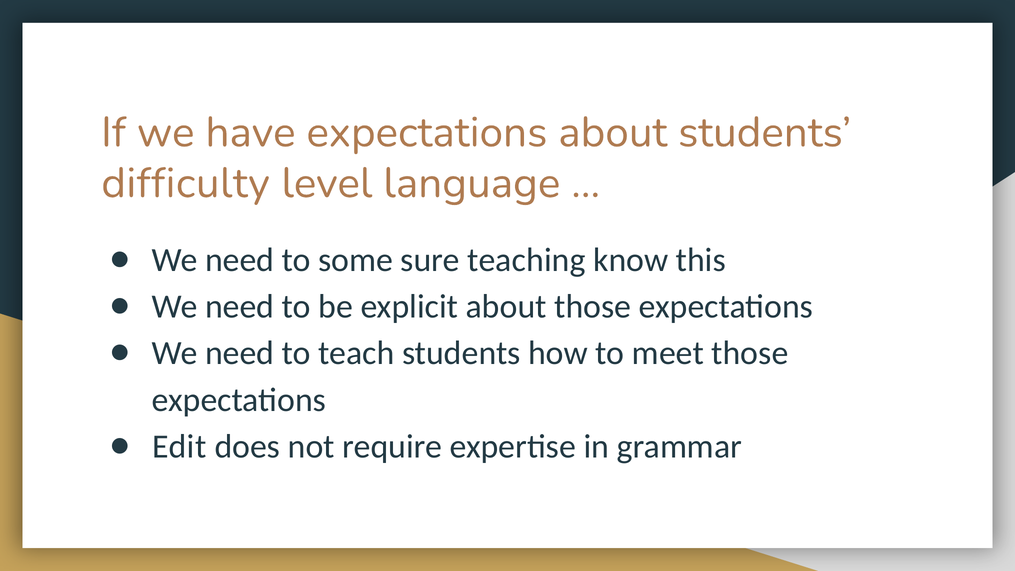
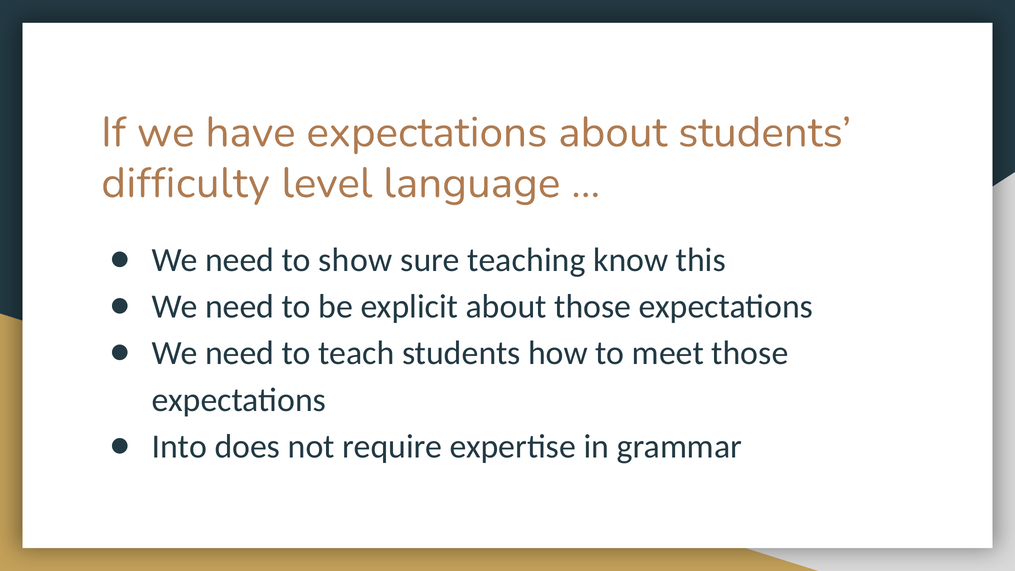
some: some -> show (355, 260)
Edit: Edit -> Into (179, 447)
